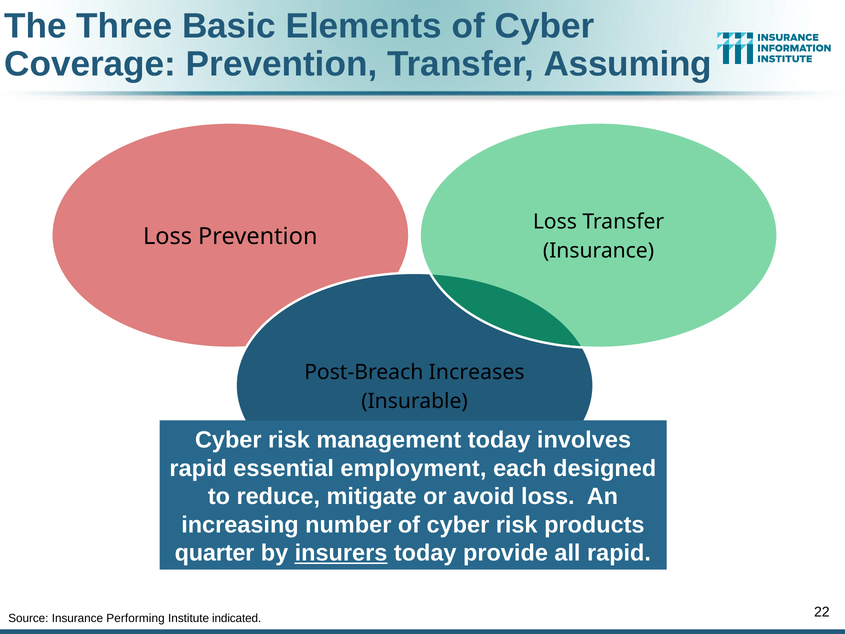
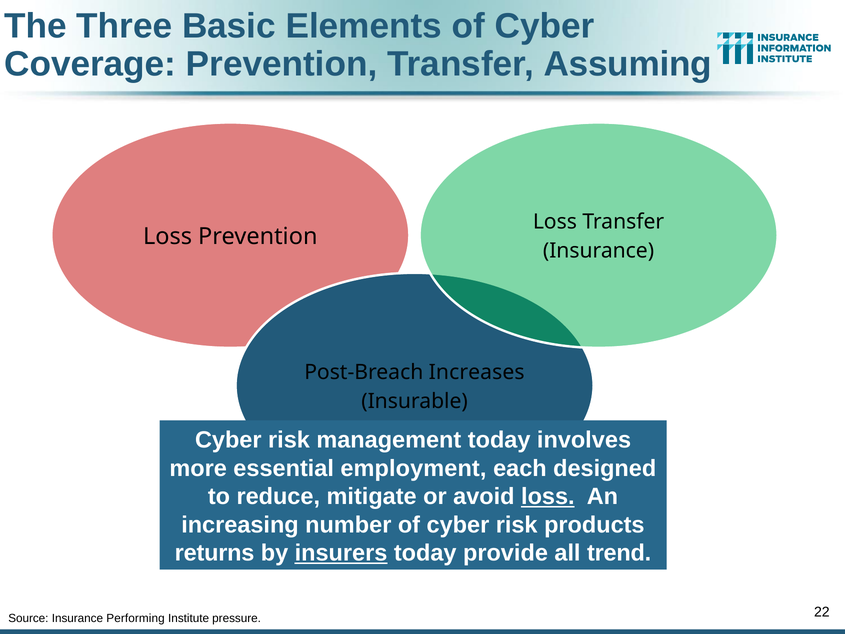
rapid: rapid -> more (198, 468)
loss underline: none -> present (548, 496)
quarter: quarter -> returns (215, 553)
all rapid: rapid -> trend (619, 553)
indicated: indicated -> pressure (237, 618)
